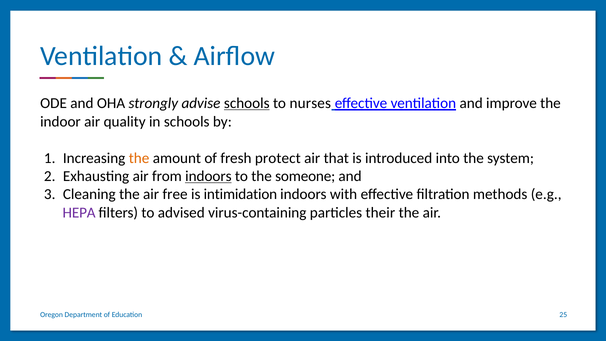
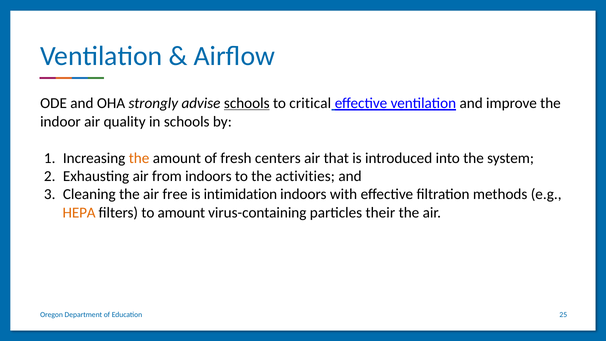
nurses: nurses -> critical (310, 103)
protect: protect -> centers (278, 158)
indoors underline: present -> none (208, 176)
someone: someone -> activities (305, 176)
HEPA colour: purple -> orange (79, 213)
to advised: advised -> amount (181, 213)
